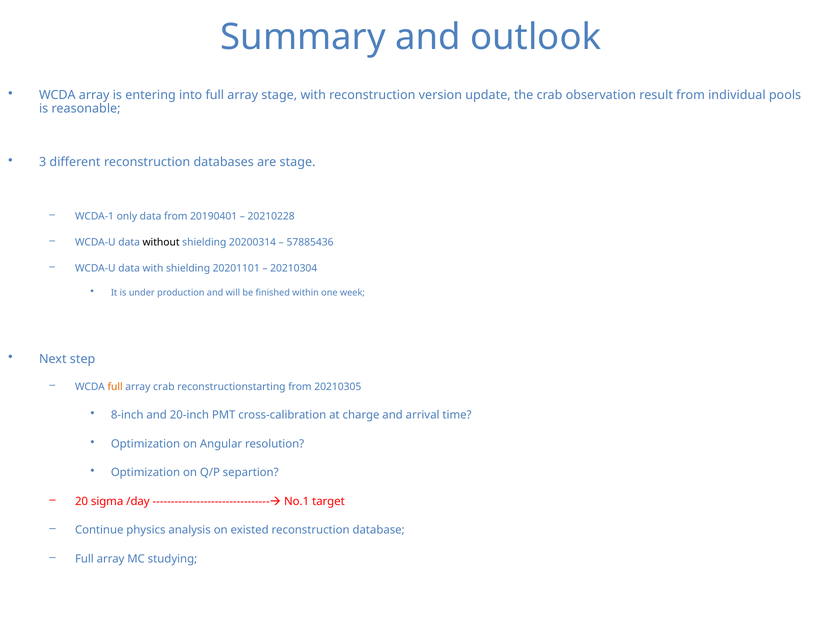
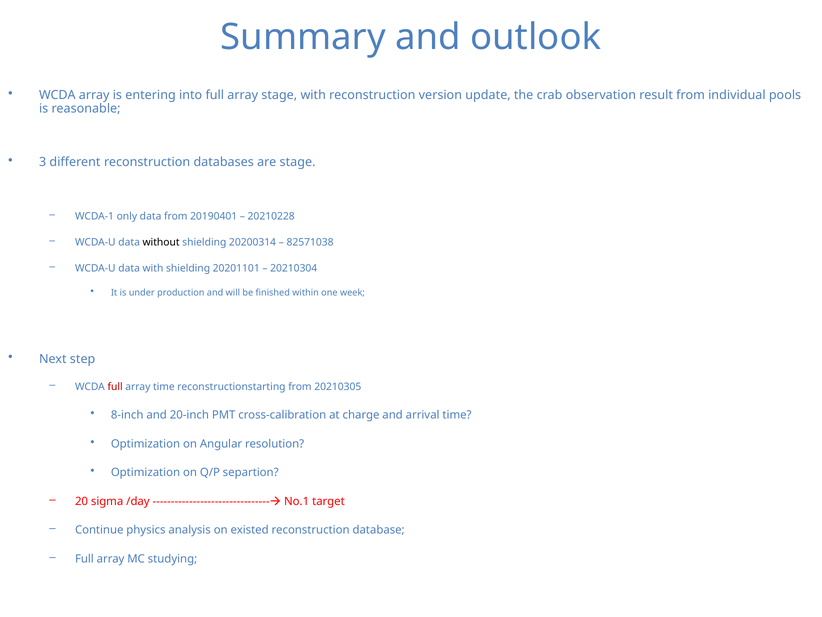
57885436: 57885436 -> 82571038 (310, 242)
full colour: orange -> red (115, 386)
array crab: crab -> time (164, 386)
